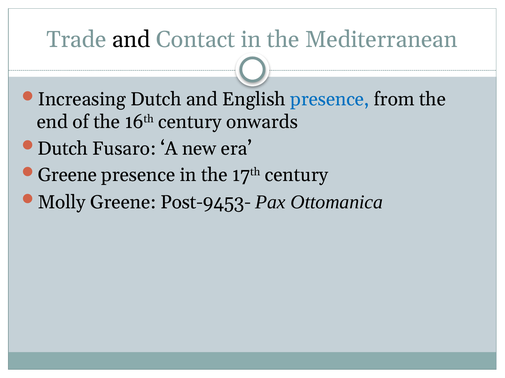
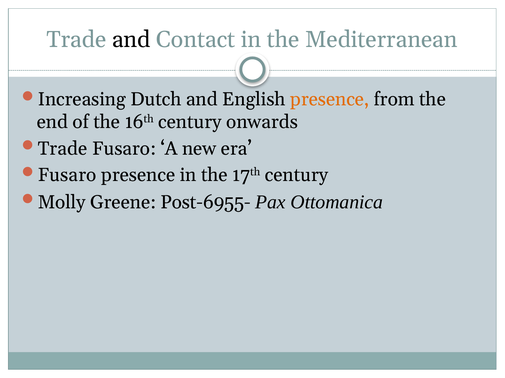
presence colour: blue -> orange (330, 100)
Dutch: Dutch -> Trade (63, 149)
Greene: Greene -> Fusaro (67, 175)
Post-9453-: Post-9453- -> Post-6955- (206, 203)
